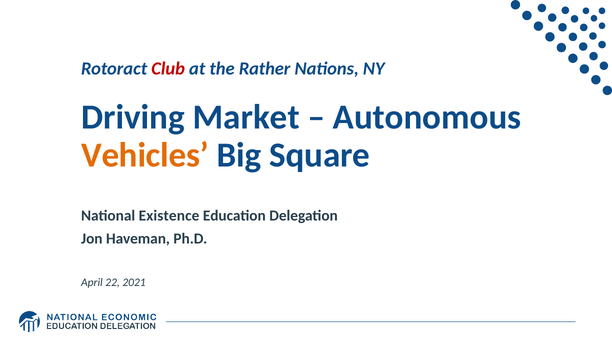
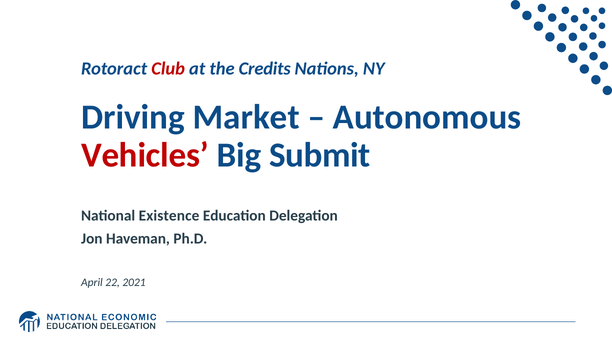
Rather: Rather -> Credits (265, 68)
Vehicles colour: orange -> red (145, 155)
Square: Square -> Submit (320, 155)
